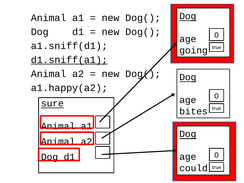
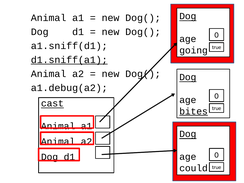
a1.happy(a2: a1.happy(a2 -> a1.debug(a2 (69, 88)
sure: sure -> cast (52, 103)
bites underline: none -> present (194, 111)
